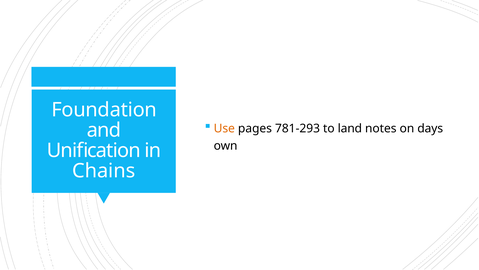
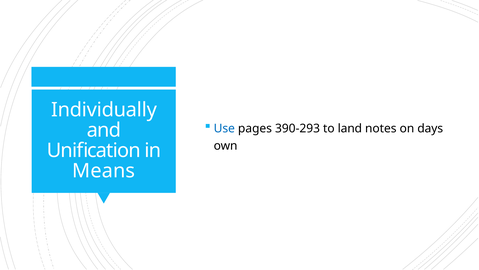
Foundation: Foundation -> Individually (104, 110)
Use colour: orange -> blue (224, 128)
781-293: 781-293 -> 390-293 (298, 128)
Chains: Chains -> Means (104, 171)
